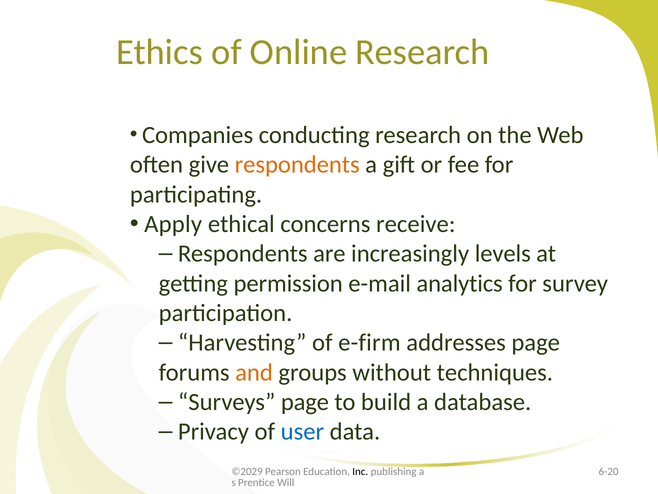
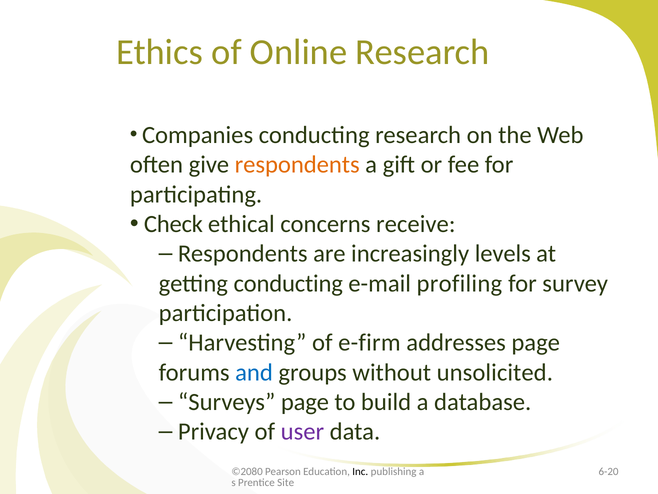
Apply: Apply -> Check (173, 224)
getting permission: permission -> conducting (288, 283)
analytics: analytics -> profiling (459, 283)
and colour: orange -> blue (254, 372)
techniques: techniques -> unsolicited (495, 372)
user colour: blue -> purple (302, 431)
©2029: ©2029 -> ©2080 (247, 471)
Will: Will -> Site (286, 482)
